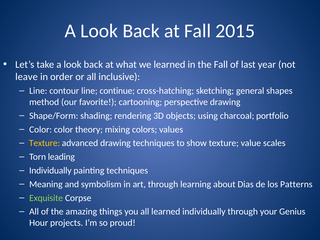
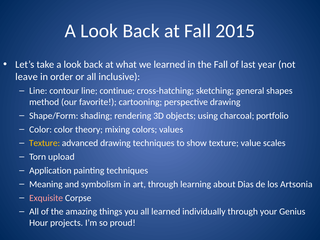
leading: leading -> upload (61, 157)
Individually: Individually -> Application (50, 171)
Patterns: Patterns -> Artsonia (296, 184)
Exquisite colour: light green -> pink (46, 198)
